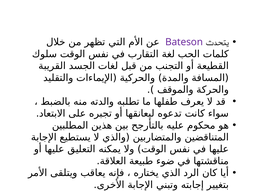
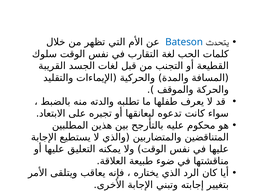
Bateson colour: purple -> blue (184, 42)
